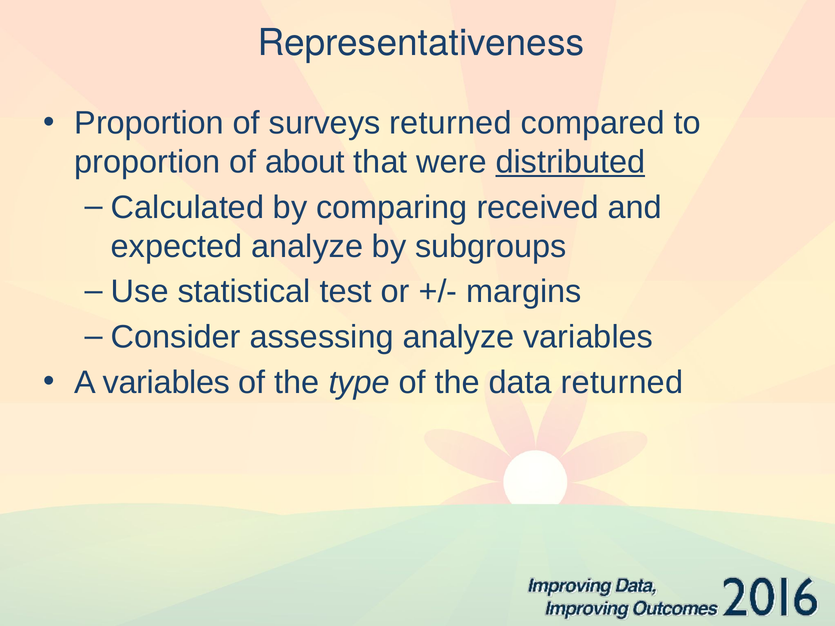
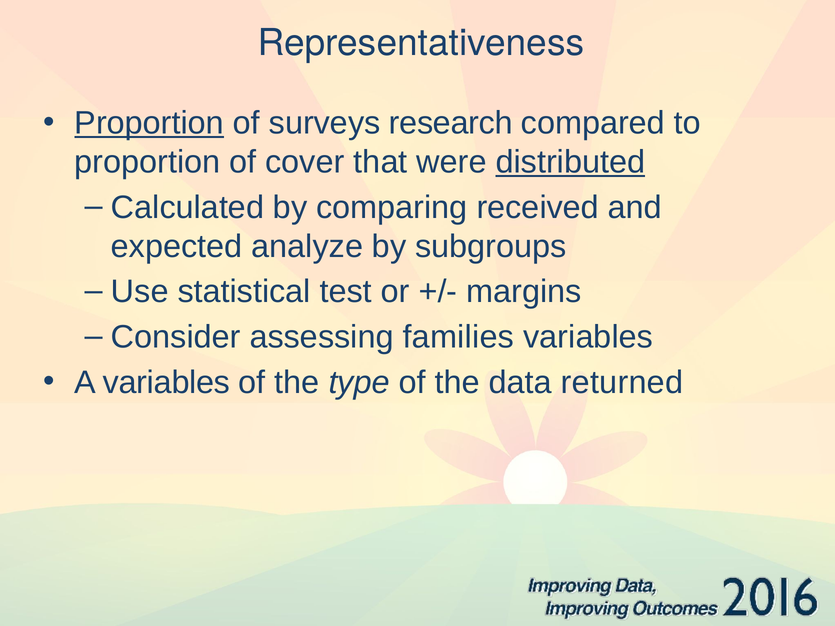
Proportion underline: none -> present (149, 123)
surveys returned: returned -> research (451, 123)
about: about -> cover (305, 162)
assessing analyze: analyze -> families (458, 337)
